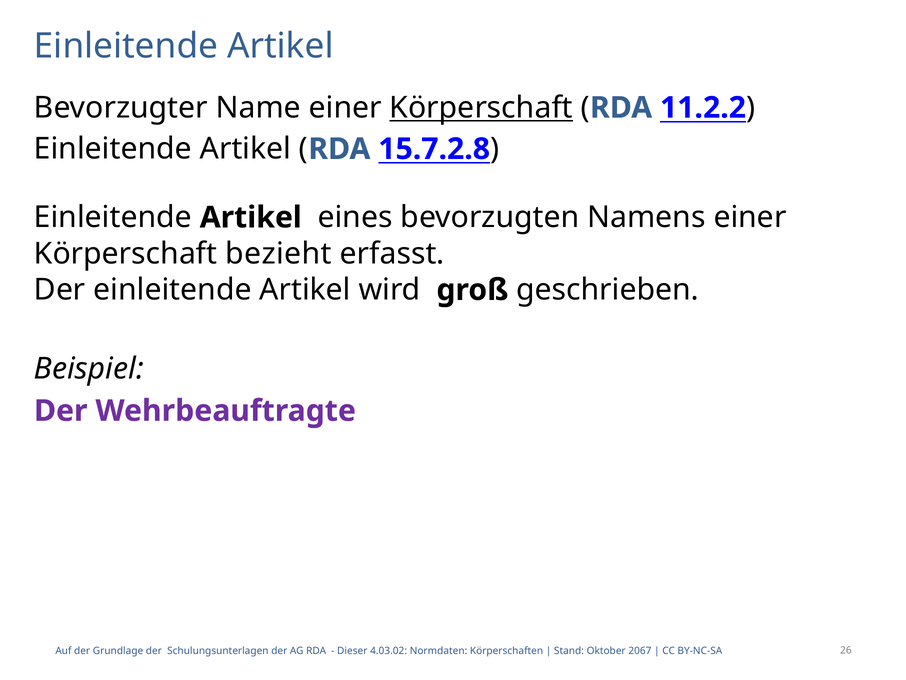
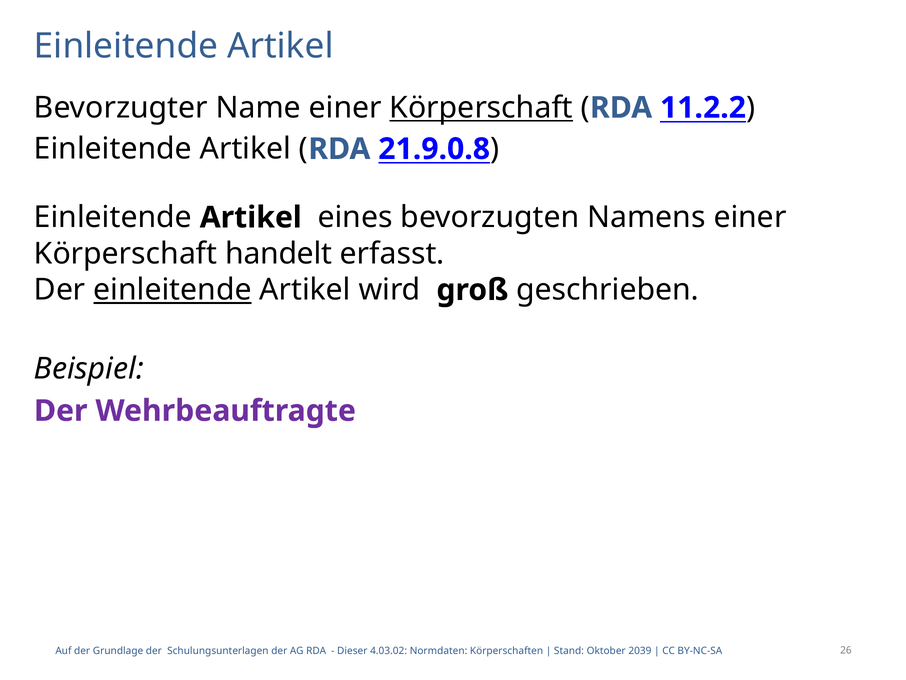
15.7.2.8: 15.7.2.8 -> 21.9.0.8 (434, 149)
bezieht: bezieht -> handelt (279, 254)
einleitende underline: none -> present (172, 290)
2067: 2067 -> 2039 (640, 651)
